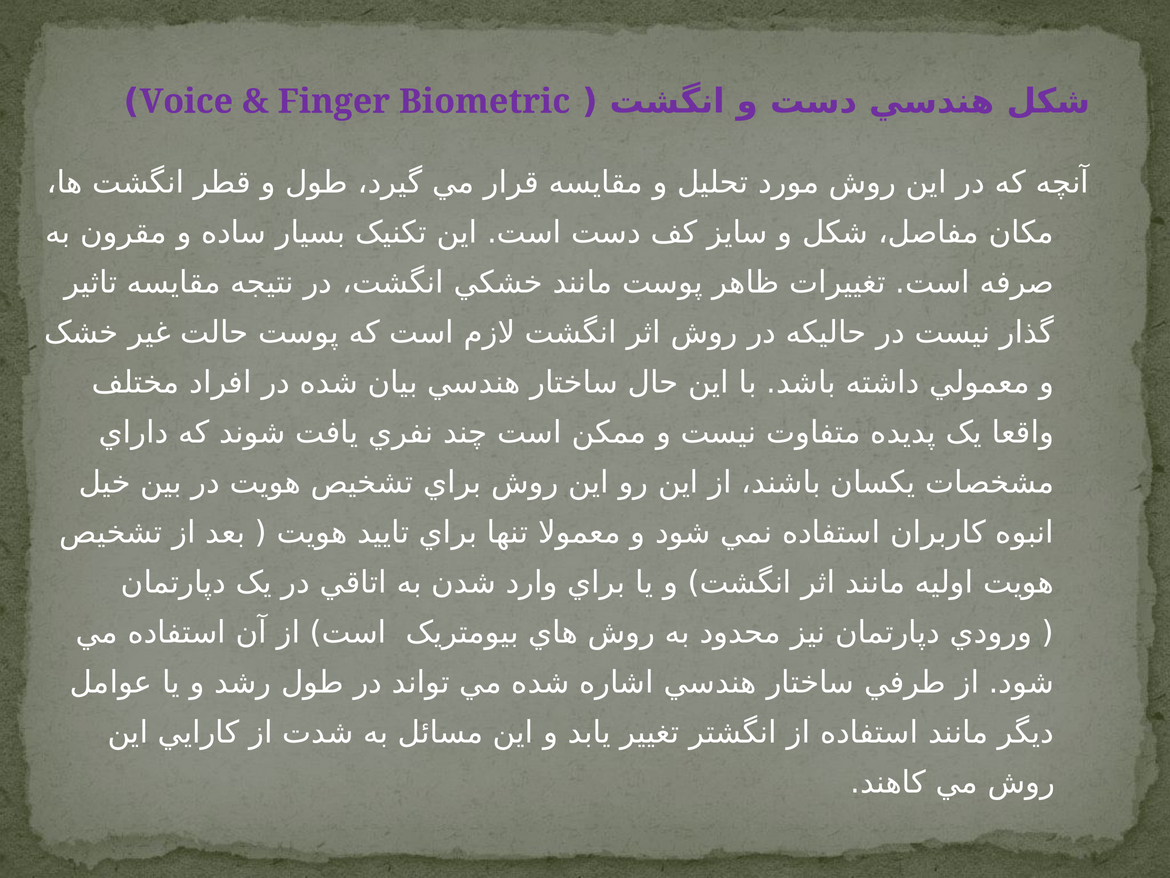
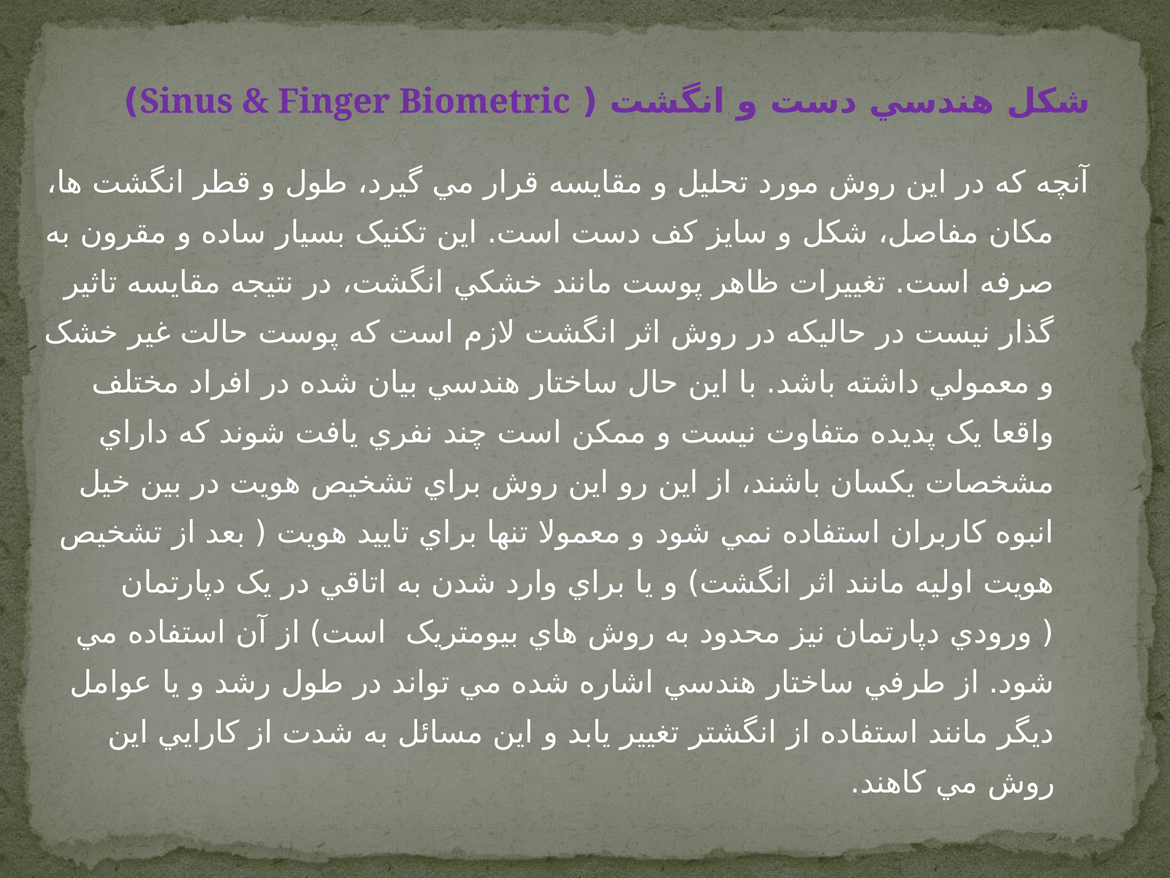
Voice: Voice -> Sinus (186, 101)
